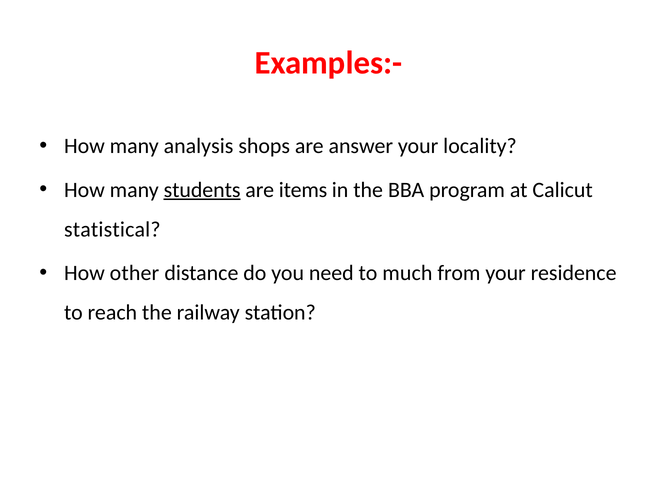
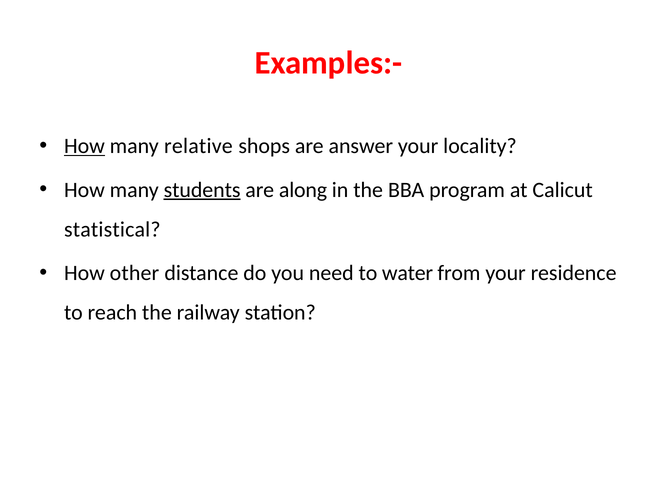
How underline: none -> present (84, 146)
analysis: analysis -> relative (198, 146)
items: items -> along (303, 190)
much: much -> water (408, 273)
